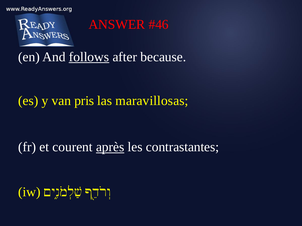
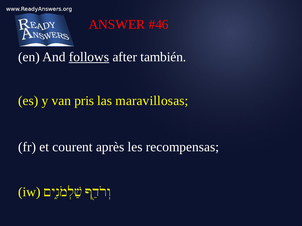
because: because -> también (163, 57)
après underline: present -> none (110, 147)
contrastantes: contrastantes -> recompensas (182, 147)
